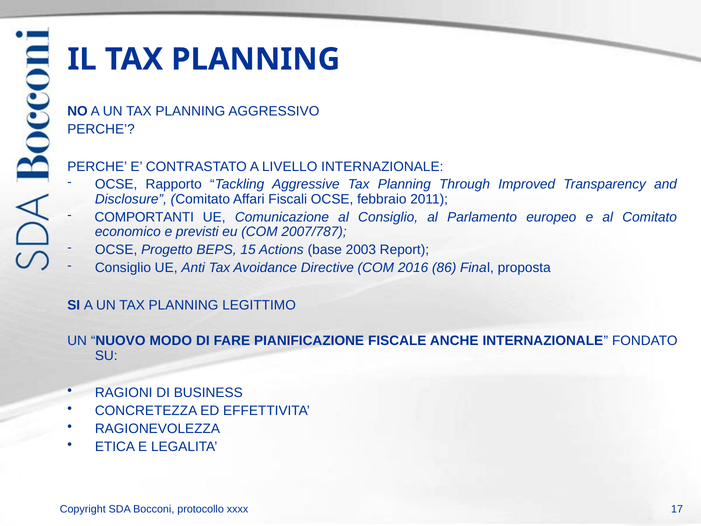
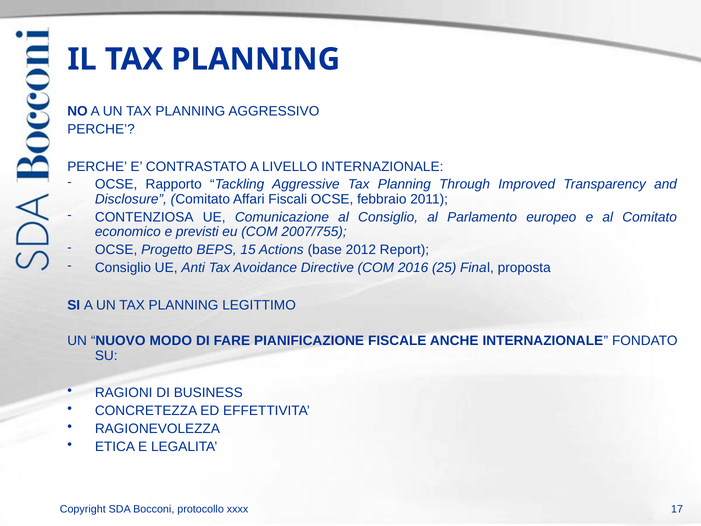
COMPORTANTI: COMPORTANTI -> CONTENZIOSA (144, 217)
2007/787: 2007/787 -> 2007/755 (314, 232)
2003: 2003 -> 2012 (361, 250)
86: 86 -> 25 (444, 268)
